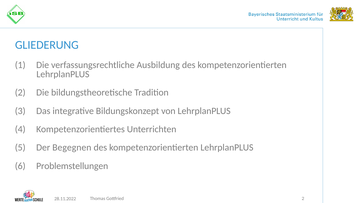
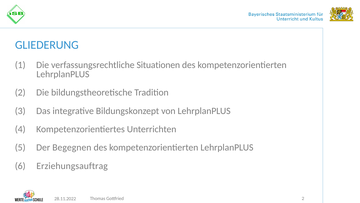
Ausbildung: Ausbildung -> Situationen (158, 65)
Problemstellungen: Problemstellungen -> Erziehungsauftrag (72, 165)
